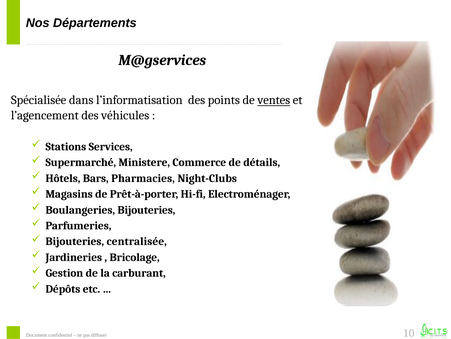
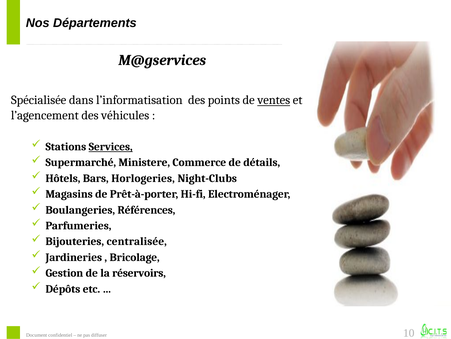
Services underline: none -> present (111, 146)
Pharmacies: Pharmacies -> Horlogeries (143, 178)
Boulangeries Bijouteries: Bijouteries -> Références (146, 209)
carburant: carburant -> réservoirs (139, 273)
